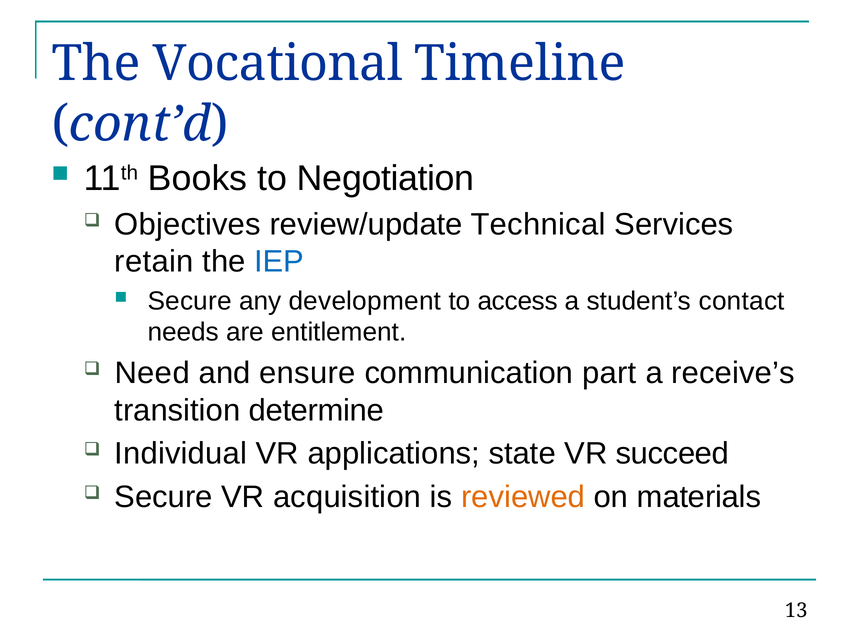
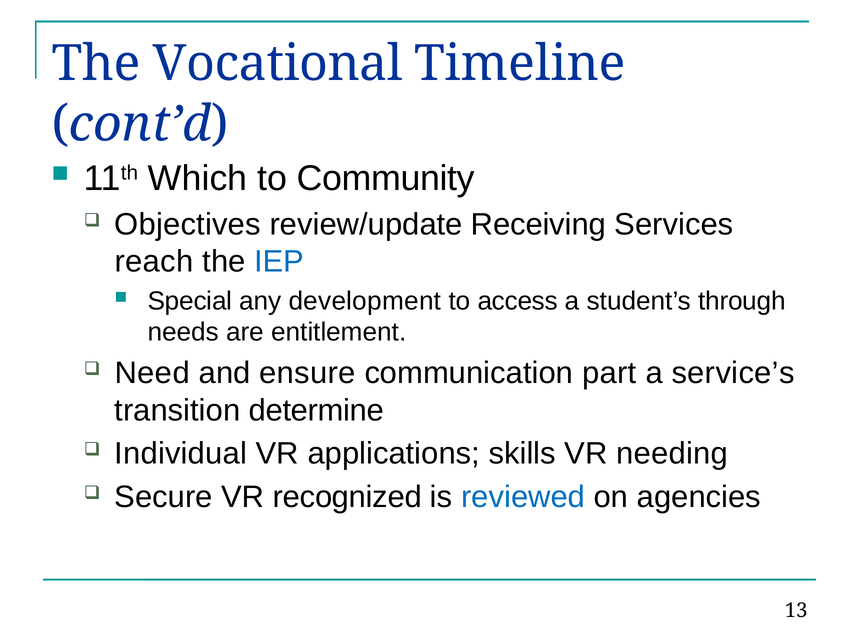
Books: Books -> Which (198, 179)
Negotiation: Negotiation -> Community (386, 179)
Technical: Technical -> Receiving (538, 225)
retain: retain -> reach (154, 262)
Secure: Secure -> Special (190, 301)
contact: contact -> through (742, 301)
receive’s: receive’s -> service’s (733, 373)
state: state -> skills (522, 454)
succeed: succeed -> needing (672, 454)
acquisition: acquisition -> recognized (347, 497)
reviewed colour: orange -> blue (523, 497)
materials: materials -> agencies (699, 497)
